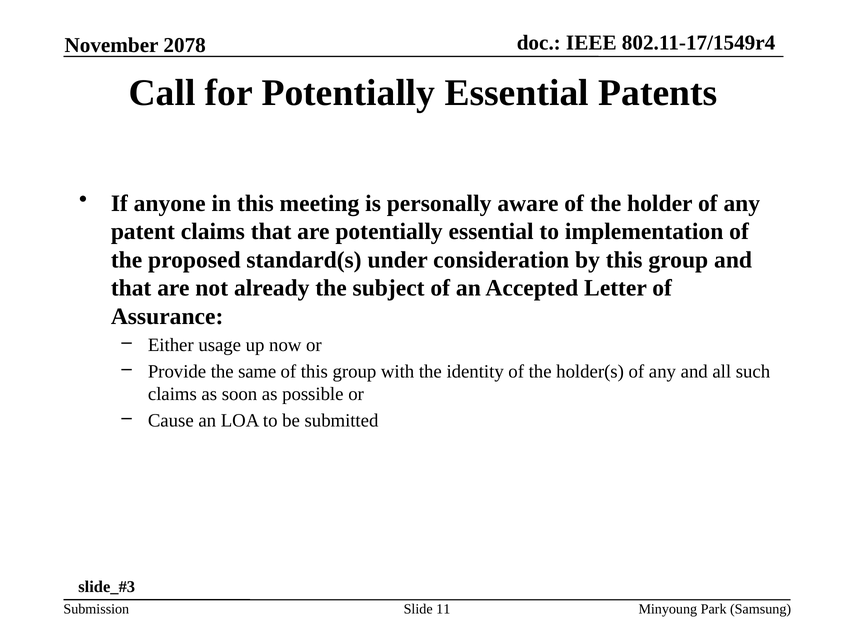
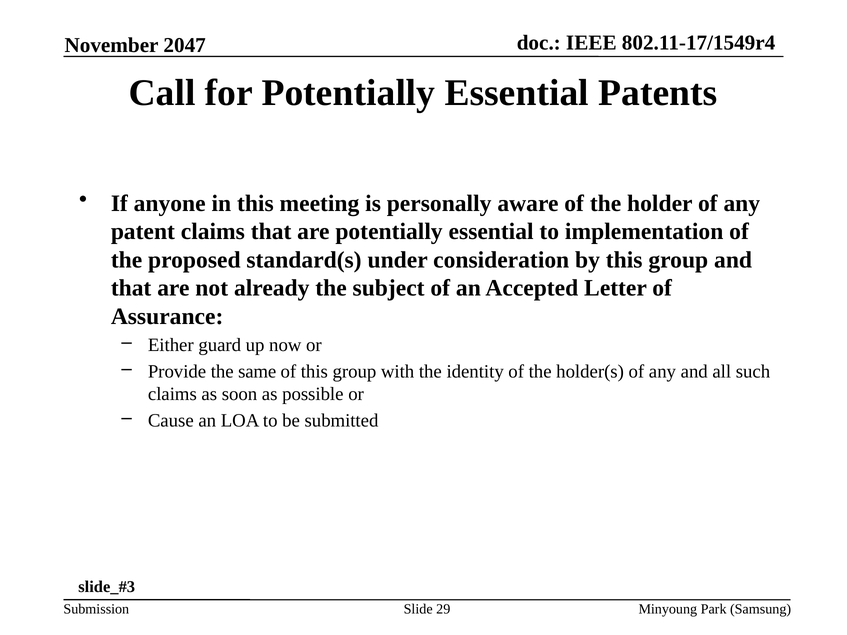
2078: 2078 -> 2047 (185, 45)
usage: usage -> guard (220, 345)
11: 11 -> 29 (443, 609)
